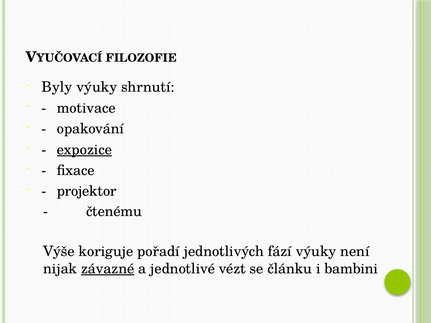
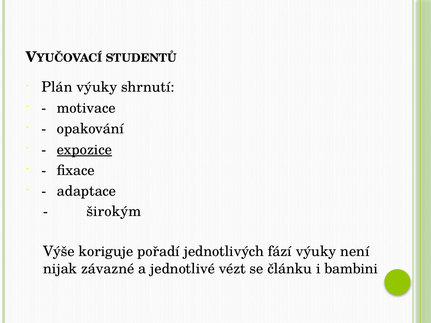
FILOZOFIE: FILOZOFIE -> STUDENTŮ (141, 58)
Byly: Byly -> Plán (57, 87)
projektor: projektor -> adaptace (87, 191)
čtenému: čtenému -> širokým (114, 212)
závazné underline: present -> none (108, 269)
